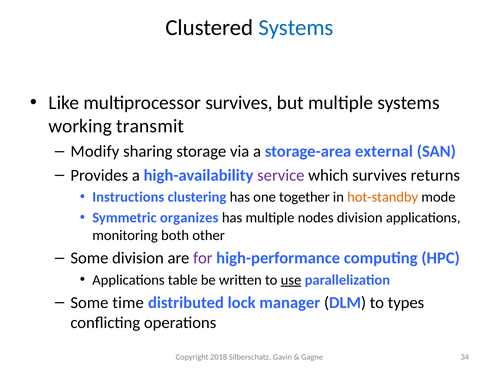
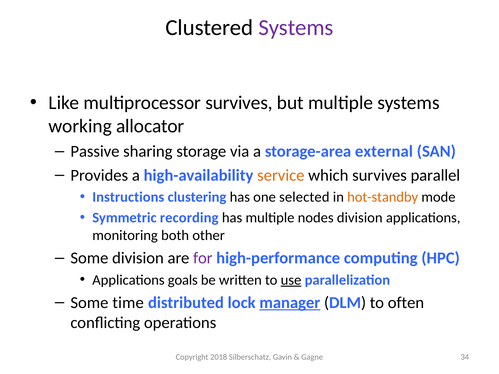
Systems colour: blue -> purple (296, 28)
transmit: transmit -> allocator (150, 126)
Modify: Modify -> Passive (95, 151)
service colour: purple -> orange (281, 175)
returns: returns -> parallel (435, 175)
together: together -> selected (304, 197)
organizes: organizes -> recording (189, 218)
table: table -> goals (183, 280)
manager underline: none -> present (290, 303)
types: types -> often (406, 303)
